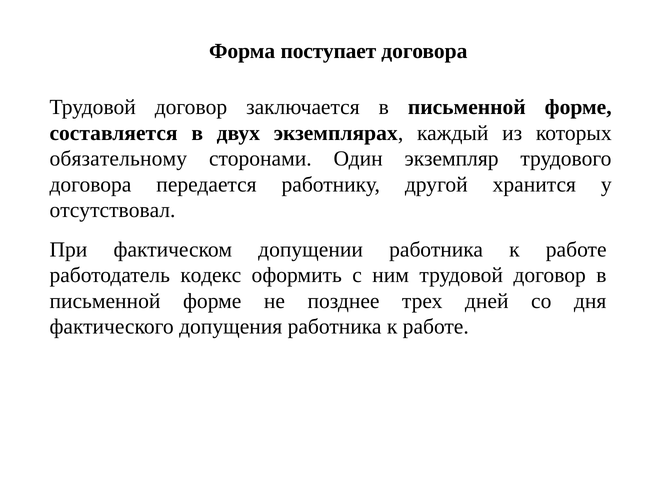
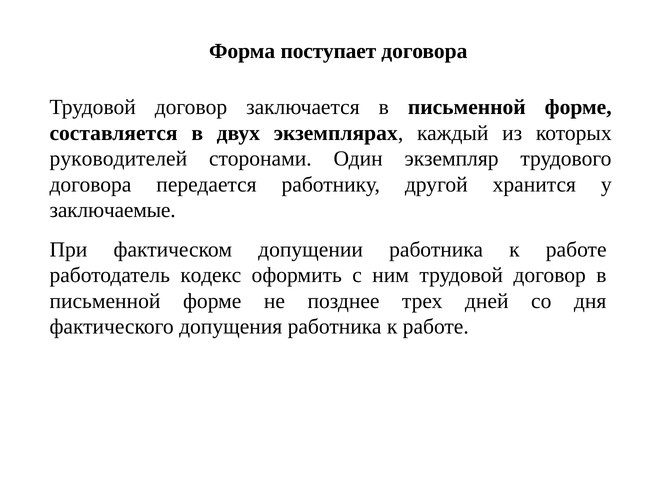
обязательному: обязательному -> руководителей (118, 159)
отсутствовал: отсутствовал -> заключаемые (113, 211)
